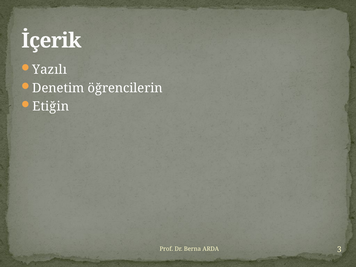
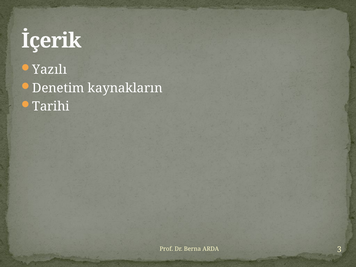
öğrencilerin: öğrencilerin -> kaynakların (125, 88)
Etiğin: Etiğin -> Tarihi (51, 106)
